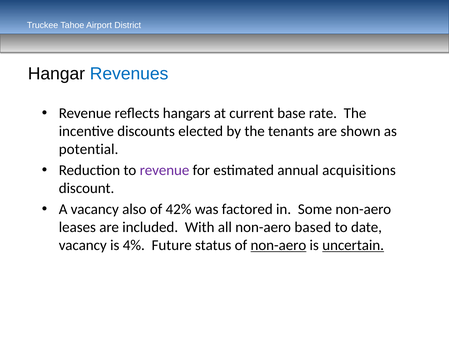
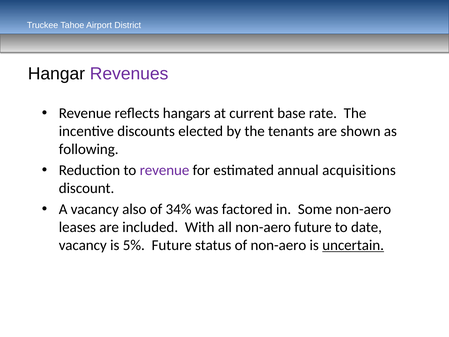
Revenues colour: blue -> purple (129, 74)
potential: potential -> following (89, 149)
42%: 42% -> 34% (179, 209)
non-aero based: based -> future (313, 227)
4%: 4% -> 5% (134, 245)
non-aero underline: present -> none (278, 245)
